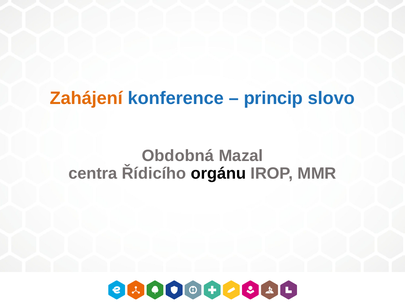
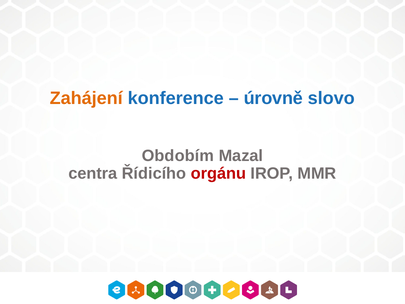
princip: princip -> úrovně (273, 98)
Obdobná: Obdobná -> Obdobím (178, 156)
orgánu colour: black -> red (218, 173)
